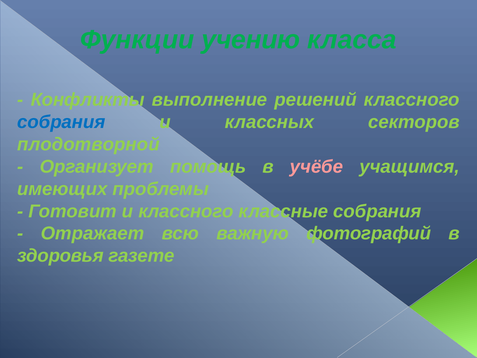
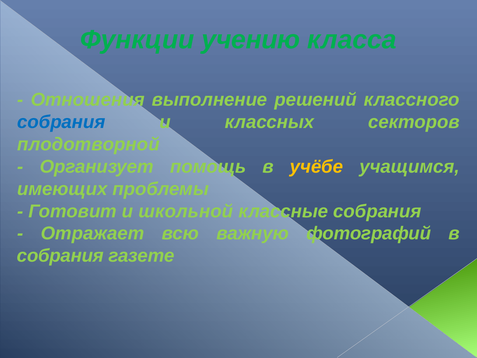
Конфликты: Конфликты -> Отношения (88, 100)
учёбе colour: pink -> yellow (317, 167)
и классного: классного -> школьной (186, 211)
здоровья: здоровья -> собрания (60, 256)
